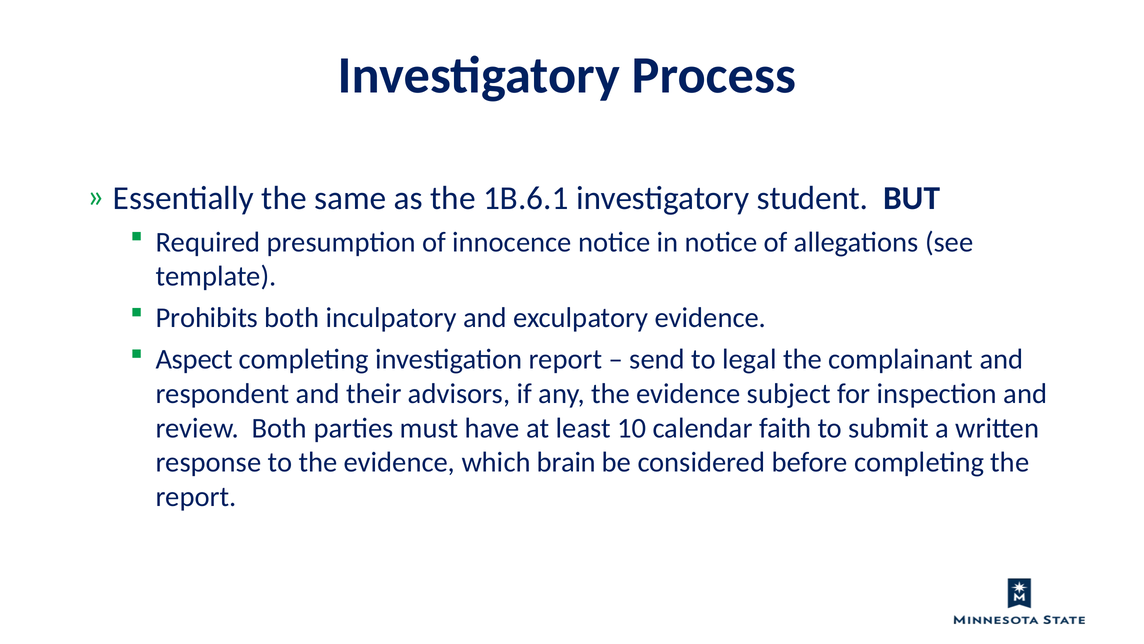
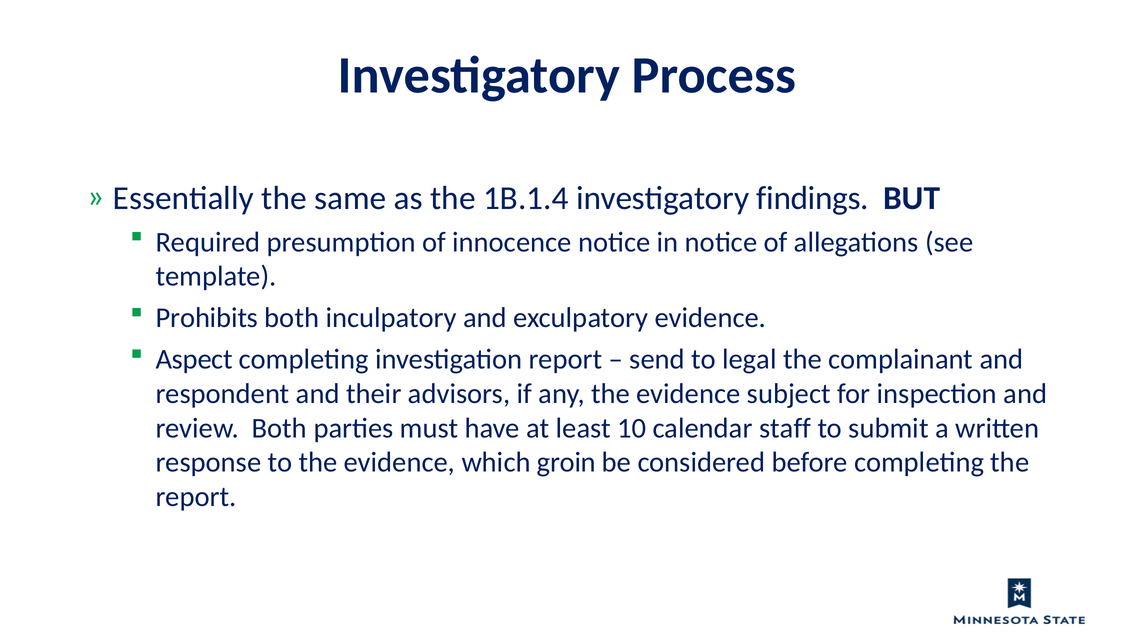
1B.6.1: 1B.6.1 -> 1B.1.4 (526, 198)
student: student -> findings (813, 198)
faith: faith -> staff (785, 428)
brain: brain -> groin (566, 462)
